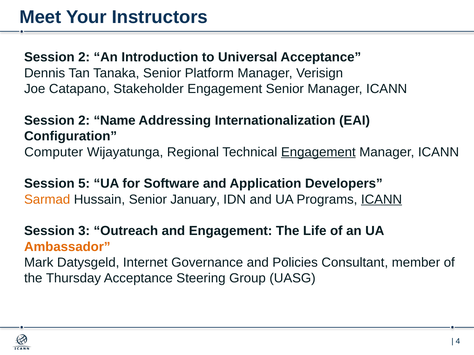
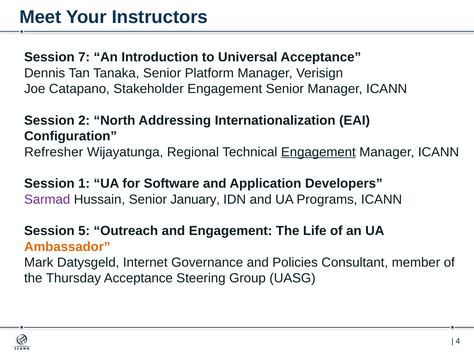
2: 2 -> 7 (84, 57)
Name: Name -> North (114, 121)
Computer: Computer -> Refresher (54, 152)
5: 5 -> 1 (84, 184)
Sarmad colour: orange -> purple (47, 200)
ICANN underline: present -> none (382, 200)
3: 3 -> 5 (84, 231)
